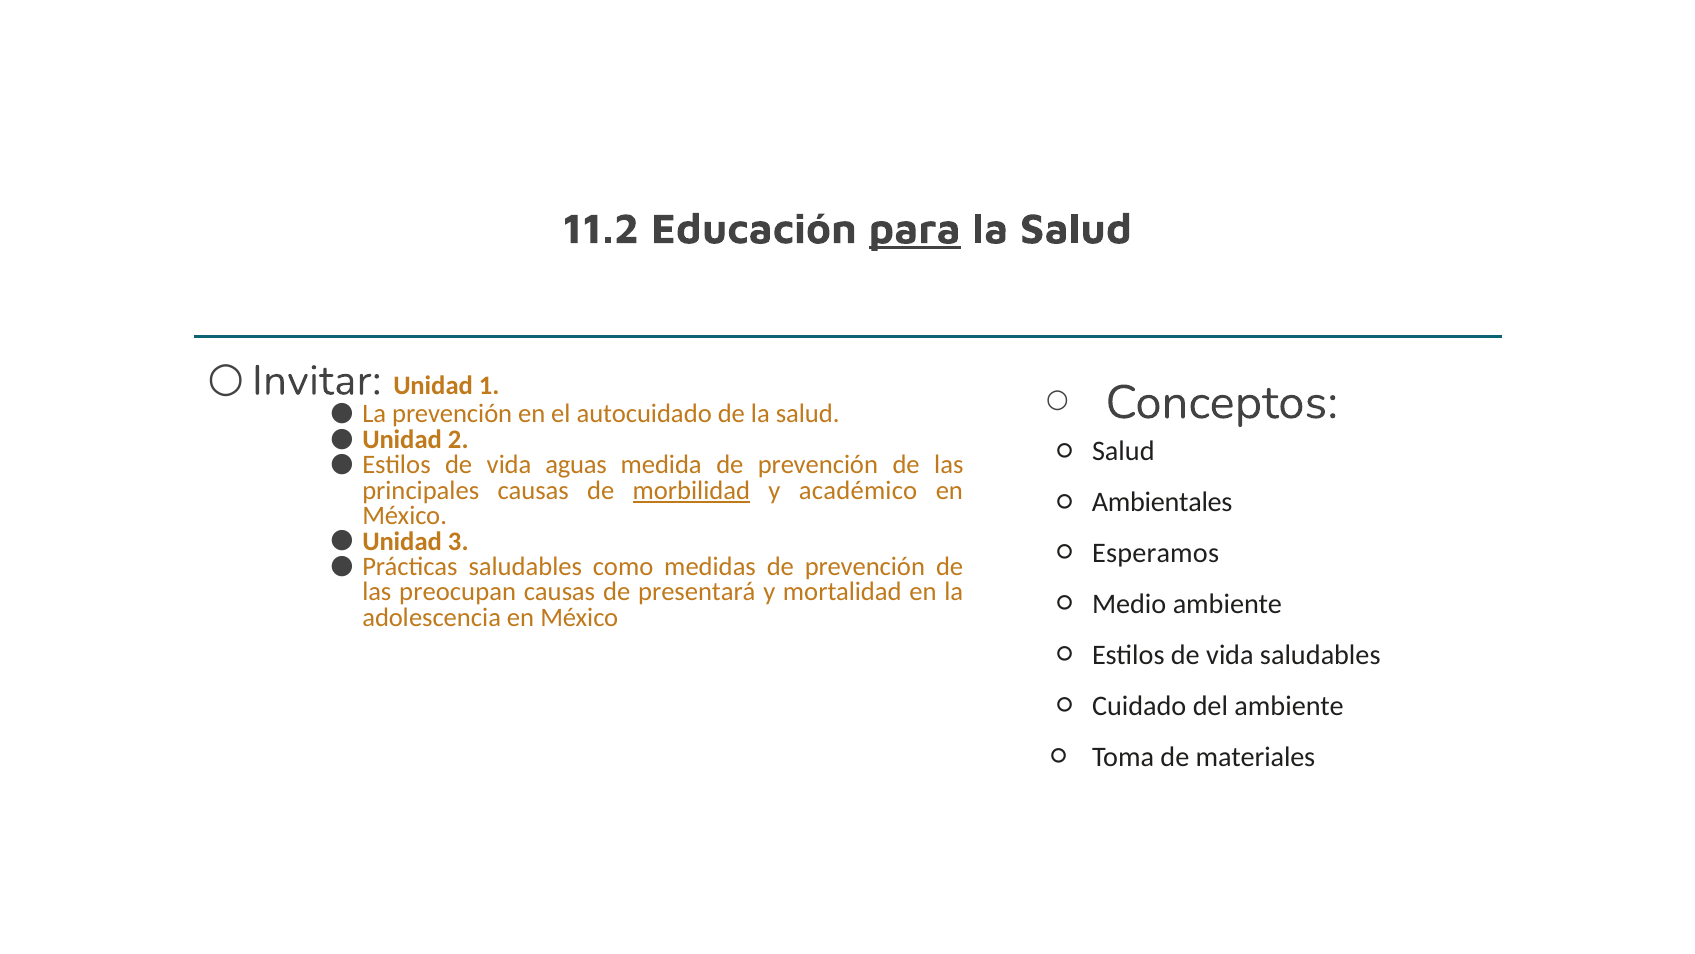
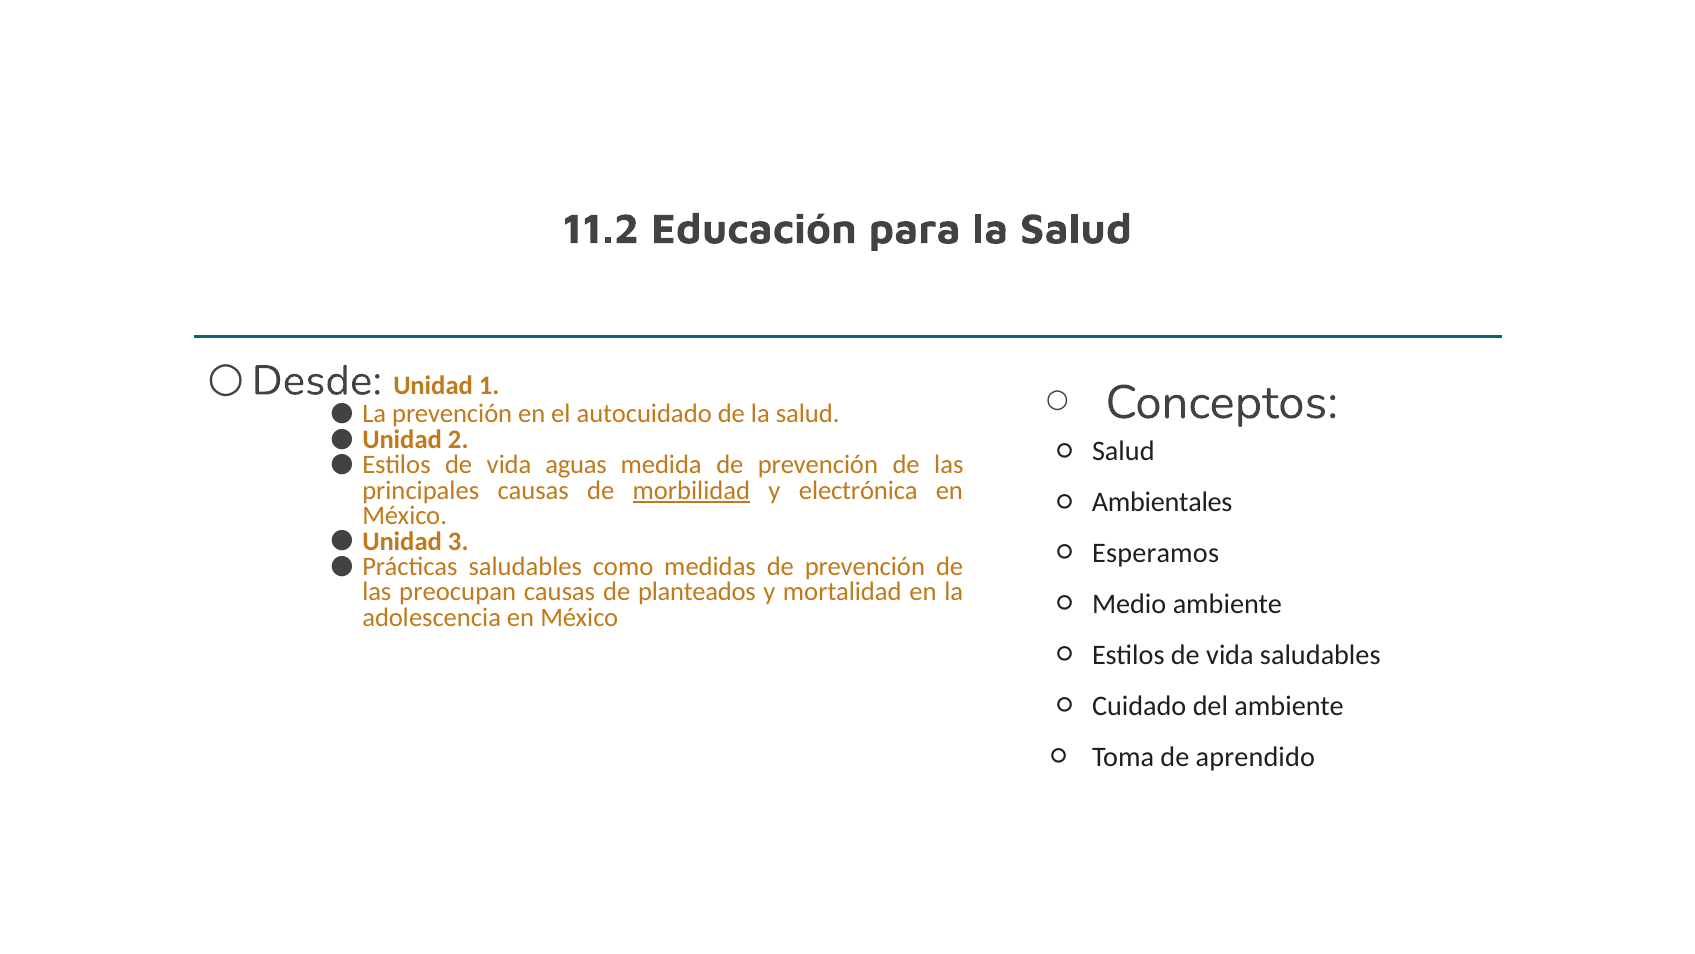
para underline: present -> none (915, 229)
Invitar: Invitar -> Desde (317, 381)
académico: académico -> electrónica (858, 490)
presentará: presentará -> planteados (697, 592)
materiales: materiales -> aprendido (1255, 756)
